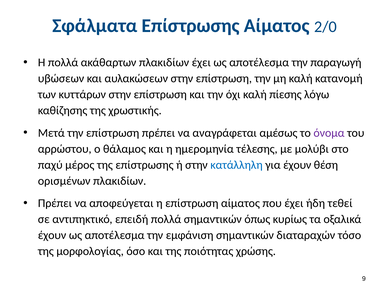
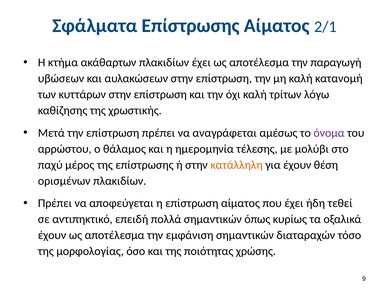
2/0: 2/0 -> 2/1 (325, 27)
Η πολλά: πολλά -> κτήμα (63, 63)
πίεσης: πίεσης -> τρίτων (285, 94)
κατάλληλη colour: blue -> orange (237, 165)
